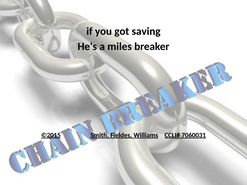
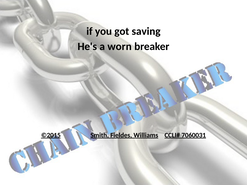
miles: miles -> worn (120, 47)
